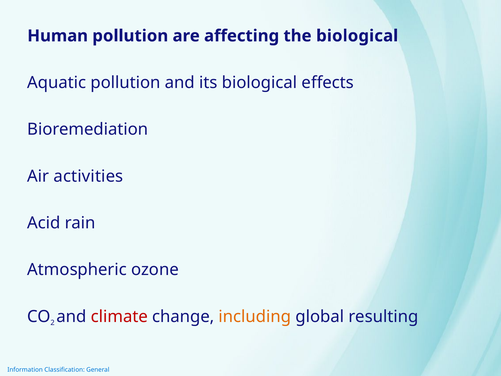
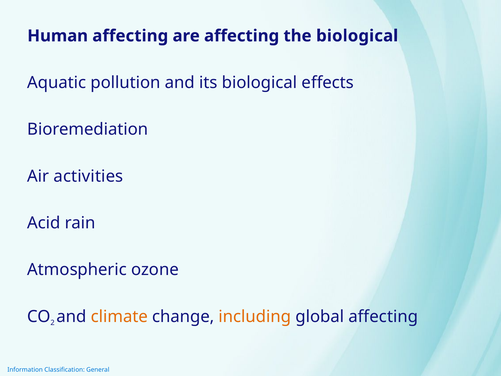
Human pollution: pollution -> affecting (130, 36)
climate colour: red -> orange (119, 316)
global resulting: resulting -> affecting (383, 316)
